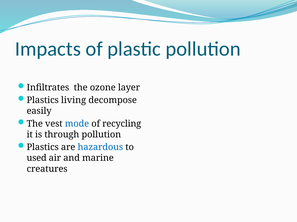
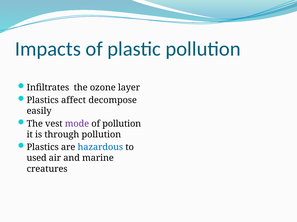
living: living -> affect (74, 100)
mode colour: blue -> purple (77, 124)
of recycling: recycling -> pollution (122, 124)
